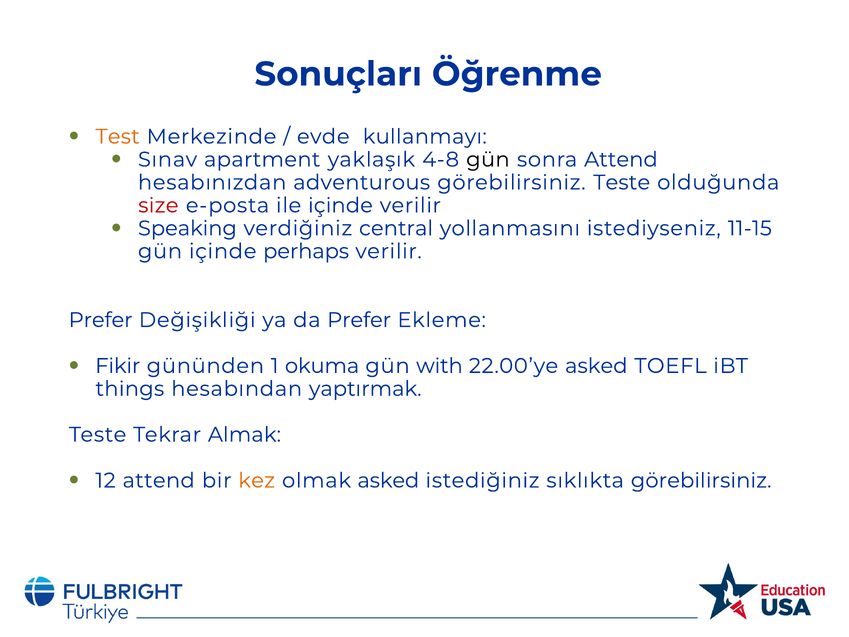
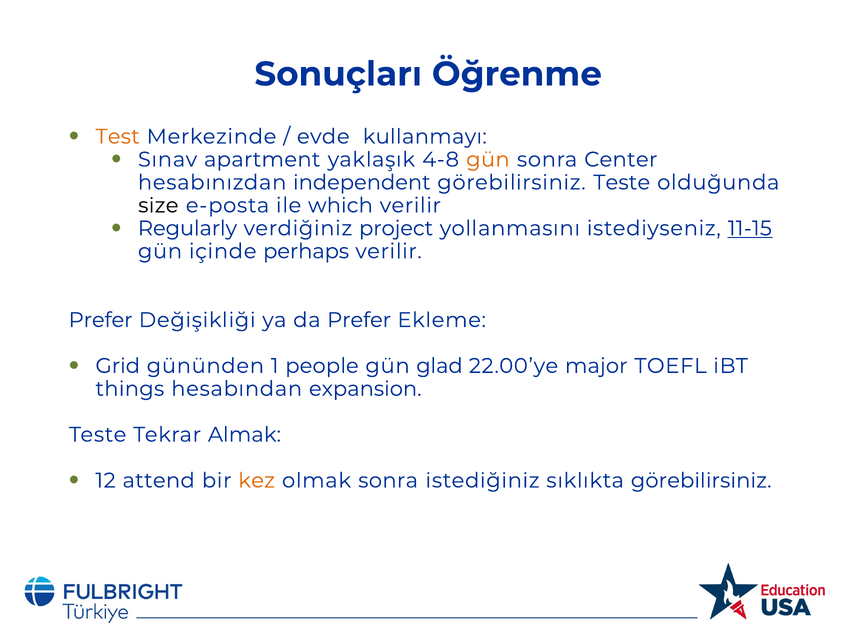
gün colour: black -> orange (488, 159)
sonra Attend: Attend -> Center (621, 159)
adventurous: adventurous -> independent (362, 182)
size colour: red -> black (158, 205)
ile içinde: içinde -> which (340, 205)
Speaking: Speaking -> Regularly (187, 228)
central: central -> project (396, 228)
11-15 underline: none -> present (750, 228)
Fikir: Fikir -> Grid (118, 366)
okuma: okuma -> people (322, 366)
with: with -> glad (439, 366)
22.00’ye asked: asked -> major (596, 366)
yaptırmak: yaptırmak -> expansion (365, 389)
olmak asked: asked -> sonra (388, 480)
